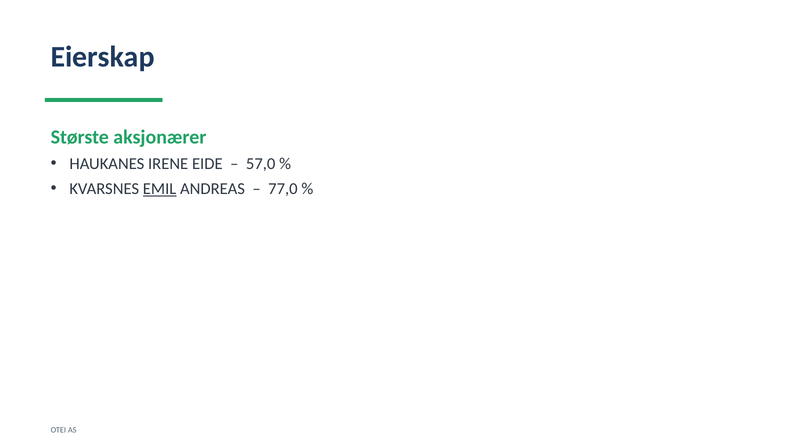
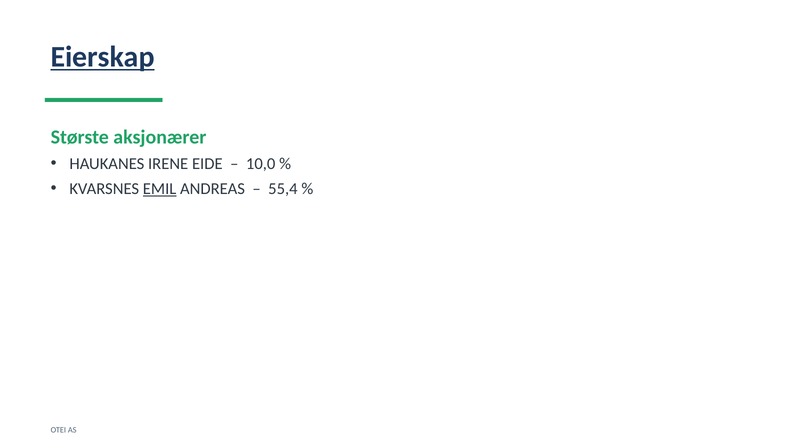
Eierskap underline: none -> present (103, 57)
57,0: 57,0 -> 10,0 (261, 164)
77,0: 77,0 -> 55,4 (283, 189)
